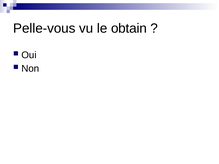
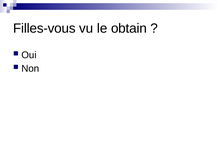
Pelle-vous: Pelle-vous -> Filles-vous (44, 28)
